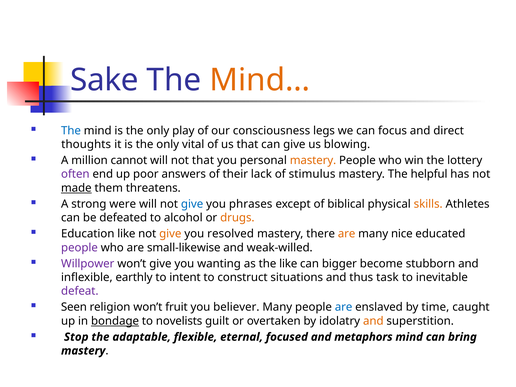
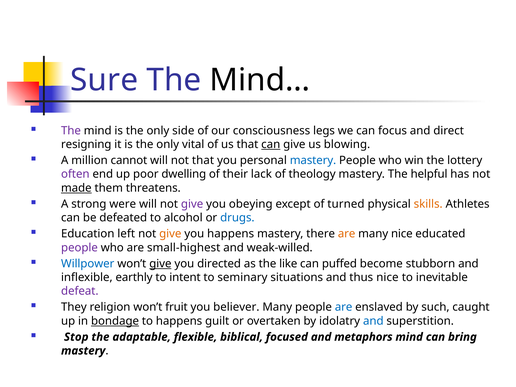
Sake: Sake -> Sure (104, 80)
Mind… colour: orange -> black (260, 80)
The colour: blue -> purple (71, 131)
play: play -> side (183, 131)
thoughts: thoughts -> resigning (86, 144)
can underline: none -> present (271, 144)
mastery colour: orange -> blue (313, 160)
answers: answers -> dwelling (184, 174)
stimulus: stimulus -> theology (312, 174)
give colour: blue -> purple (192, 204)
phrases: phrases -> obeying (251, 204)
biblical: biblical -> turned (346, 204)
drugs colour: orange -> blue (237, 218)
Education like: like -> left (126, 234)
you resolved: resolved -> happens (231, 234)
small-likewise: small-likewise -> small-highest (184, 248)
Willpower colour: purple -> blue (88, 264)
give underline: none -> present (160, 264)
wanting: wanting -> directed (219, 264)
bigger: bigger -> puffed (339, 264)
construct: construct -> seminary (242, 277)
thus task: task -> nice (387, 277)
Seen: Seen -> They (74, 307)
time: time -> such (435, 307)
to novelists: novelists -> happens (179, 321)
and colour: orange -> blue (373, 321)
eternal: eternal -> biblical (242, 337)
